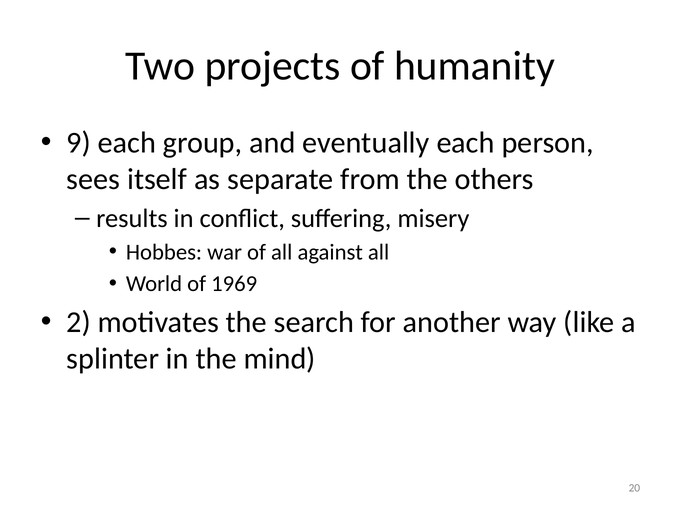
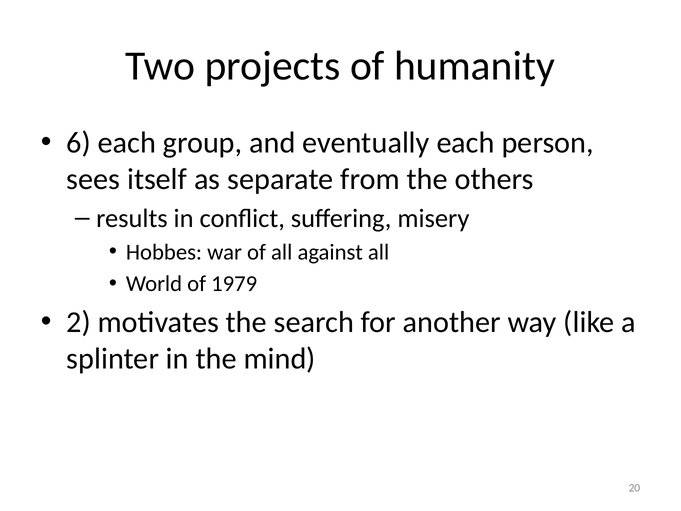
9: 9 -> 6 (79, 143)
1969: 1969 -> 1979 (234, 284)
